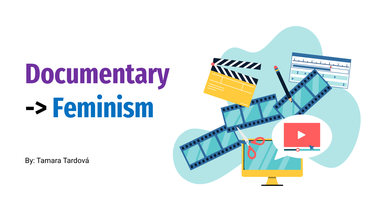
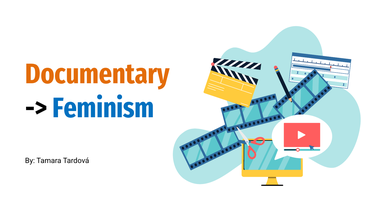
Documentary colour: purple -> orange (97, 74)
